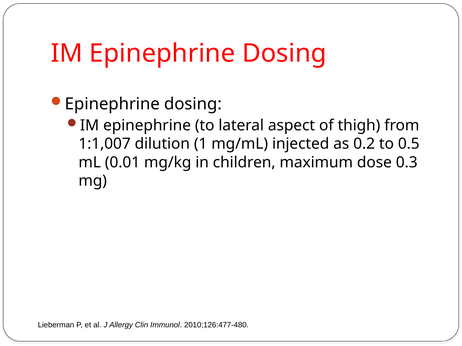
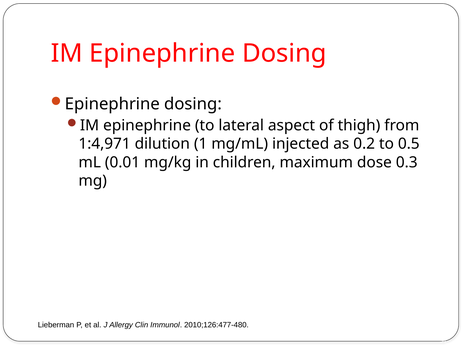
1:1,007: 1:1,007 -> 1:4,971 (105, 144)
